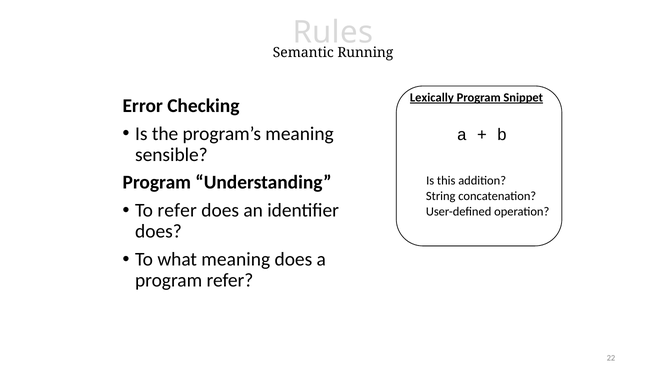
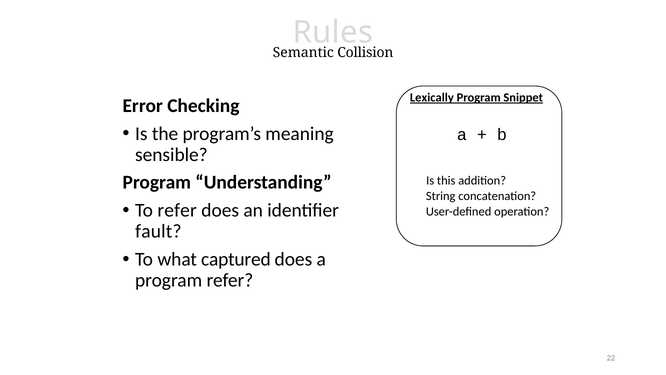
Running: Running -> Collision (365, 53)
does: does -> fault (158, 231)
what meaning: meaning -> captured (236, 259)
